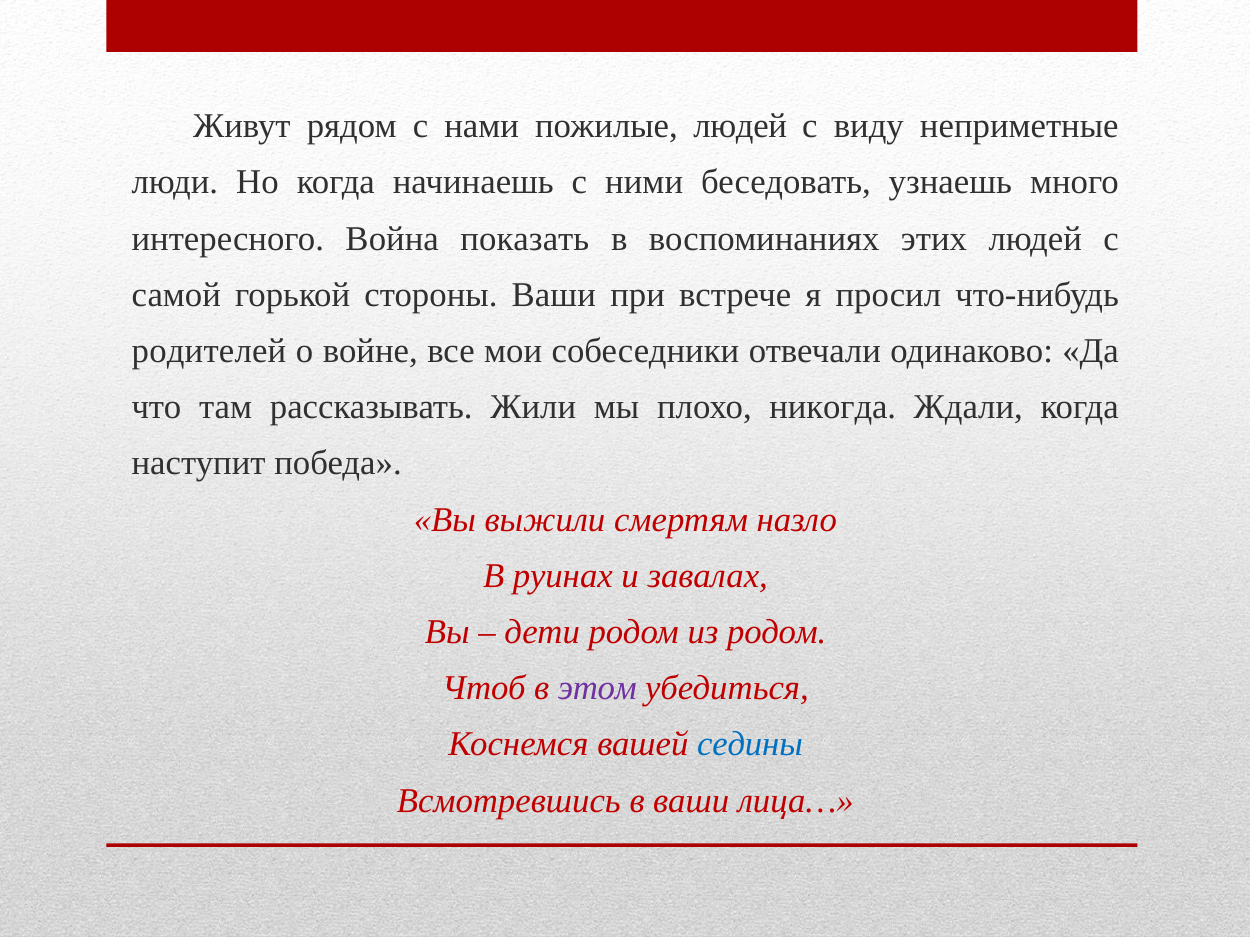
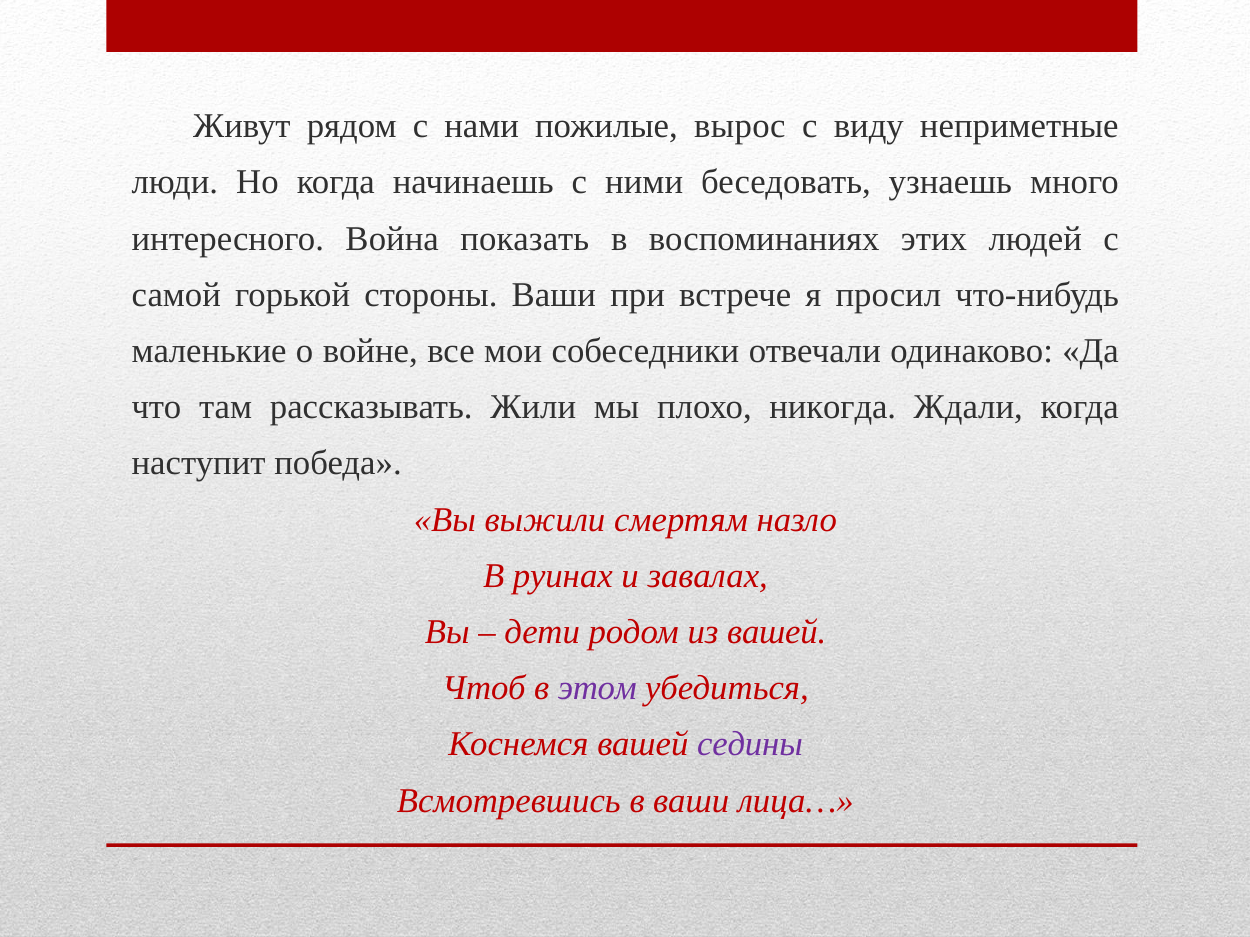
пожилые людей: людей -> вырос (740, 126)
родителей: родителей -> маленькие (209, 351)
из родом: родом -> вашей (777, 632)
седины colour: blue -> purple (750, 745)
